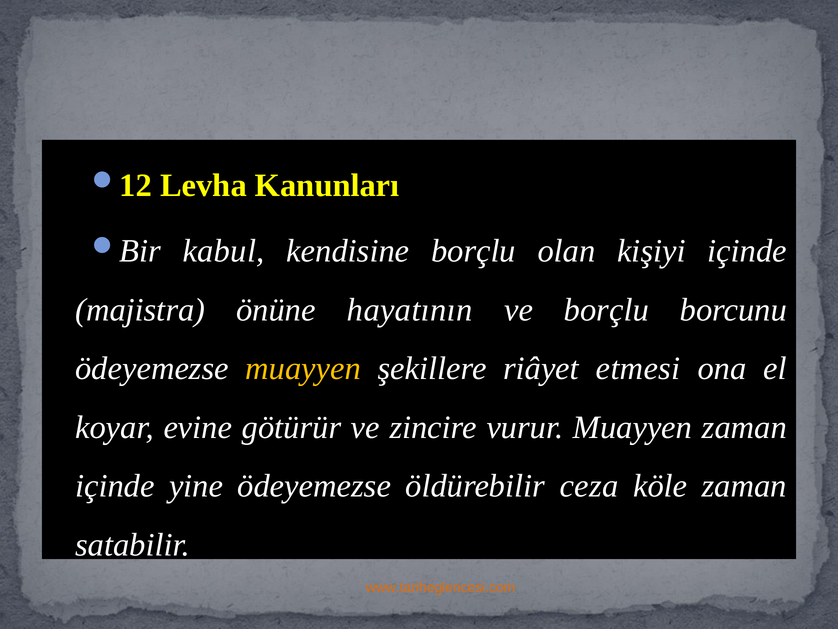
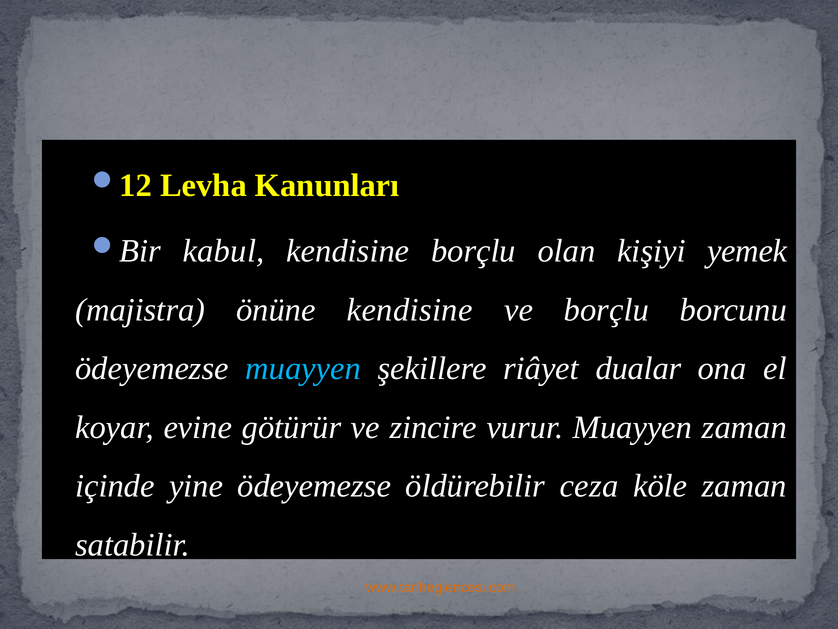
kişiyi içinde: içinde -> yemek (747, 251)
önüne hayatının: hayatının -> kendisine (410, 310)
muayyen colour: yellow -> light blue (303, 368)
etmesi: etmesi -> dualar (638, 368)
